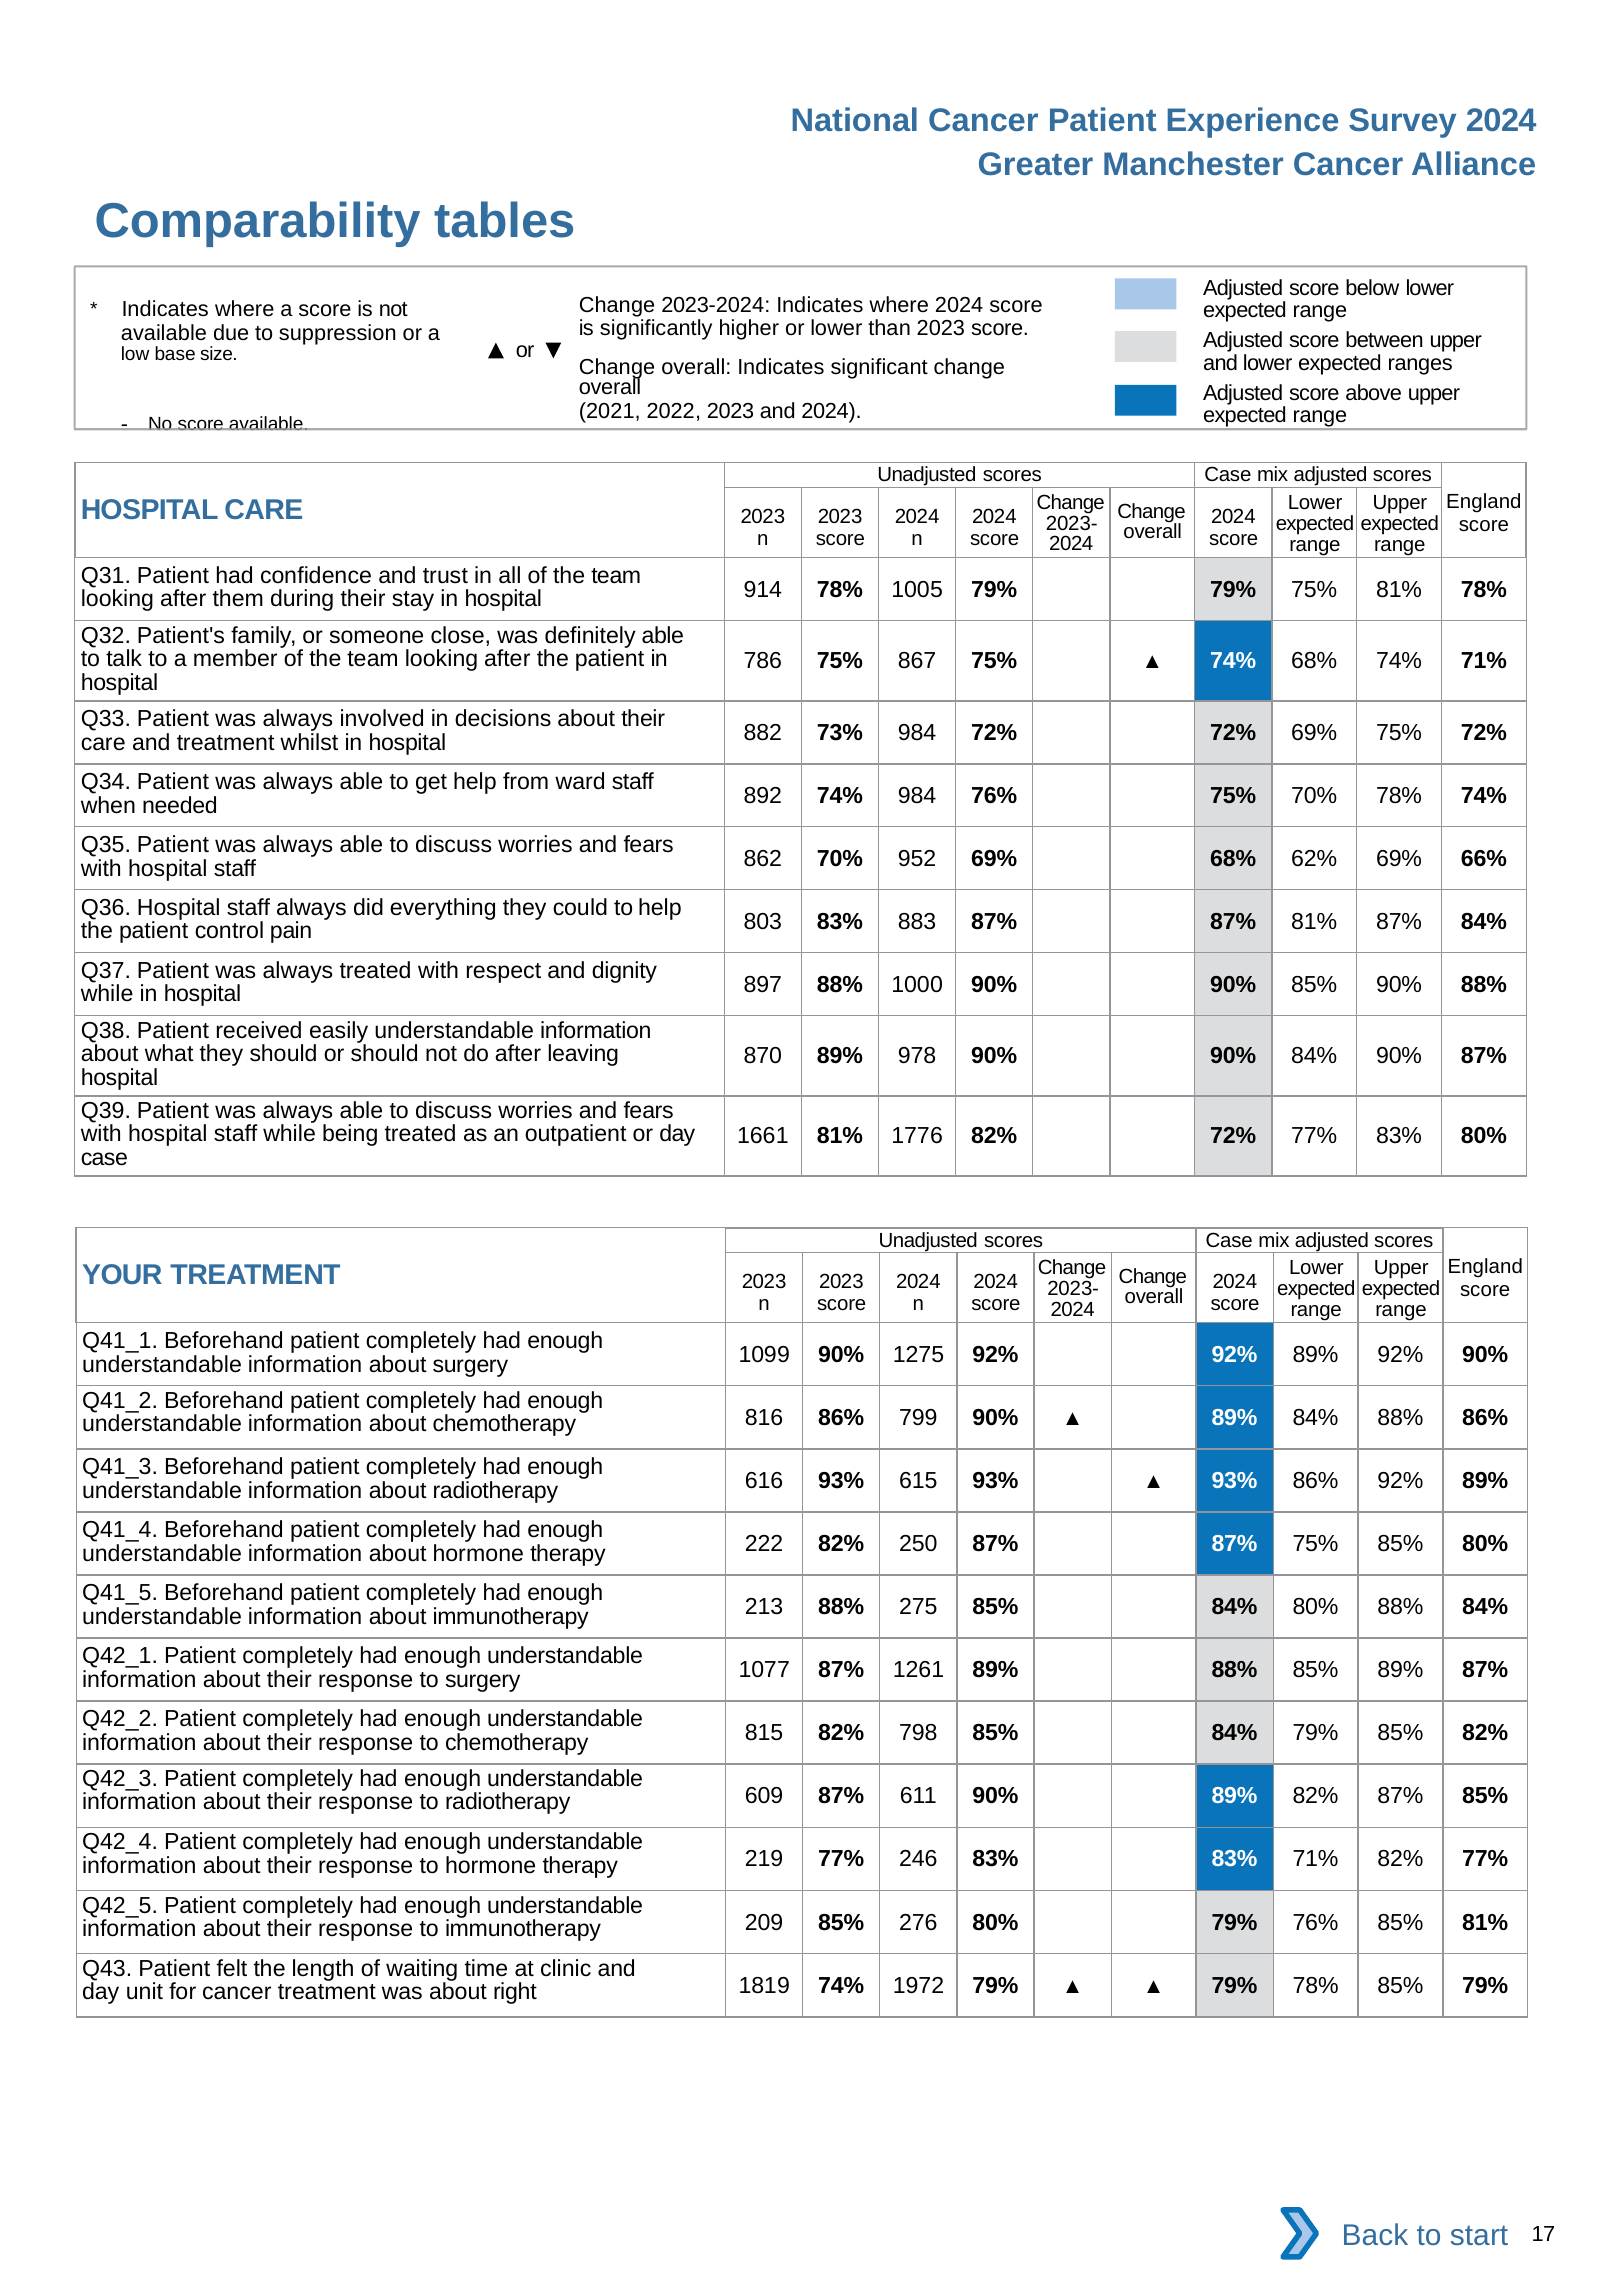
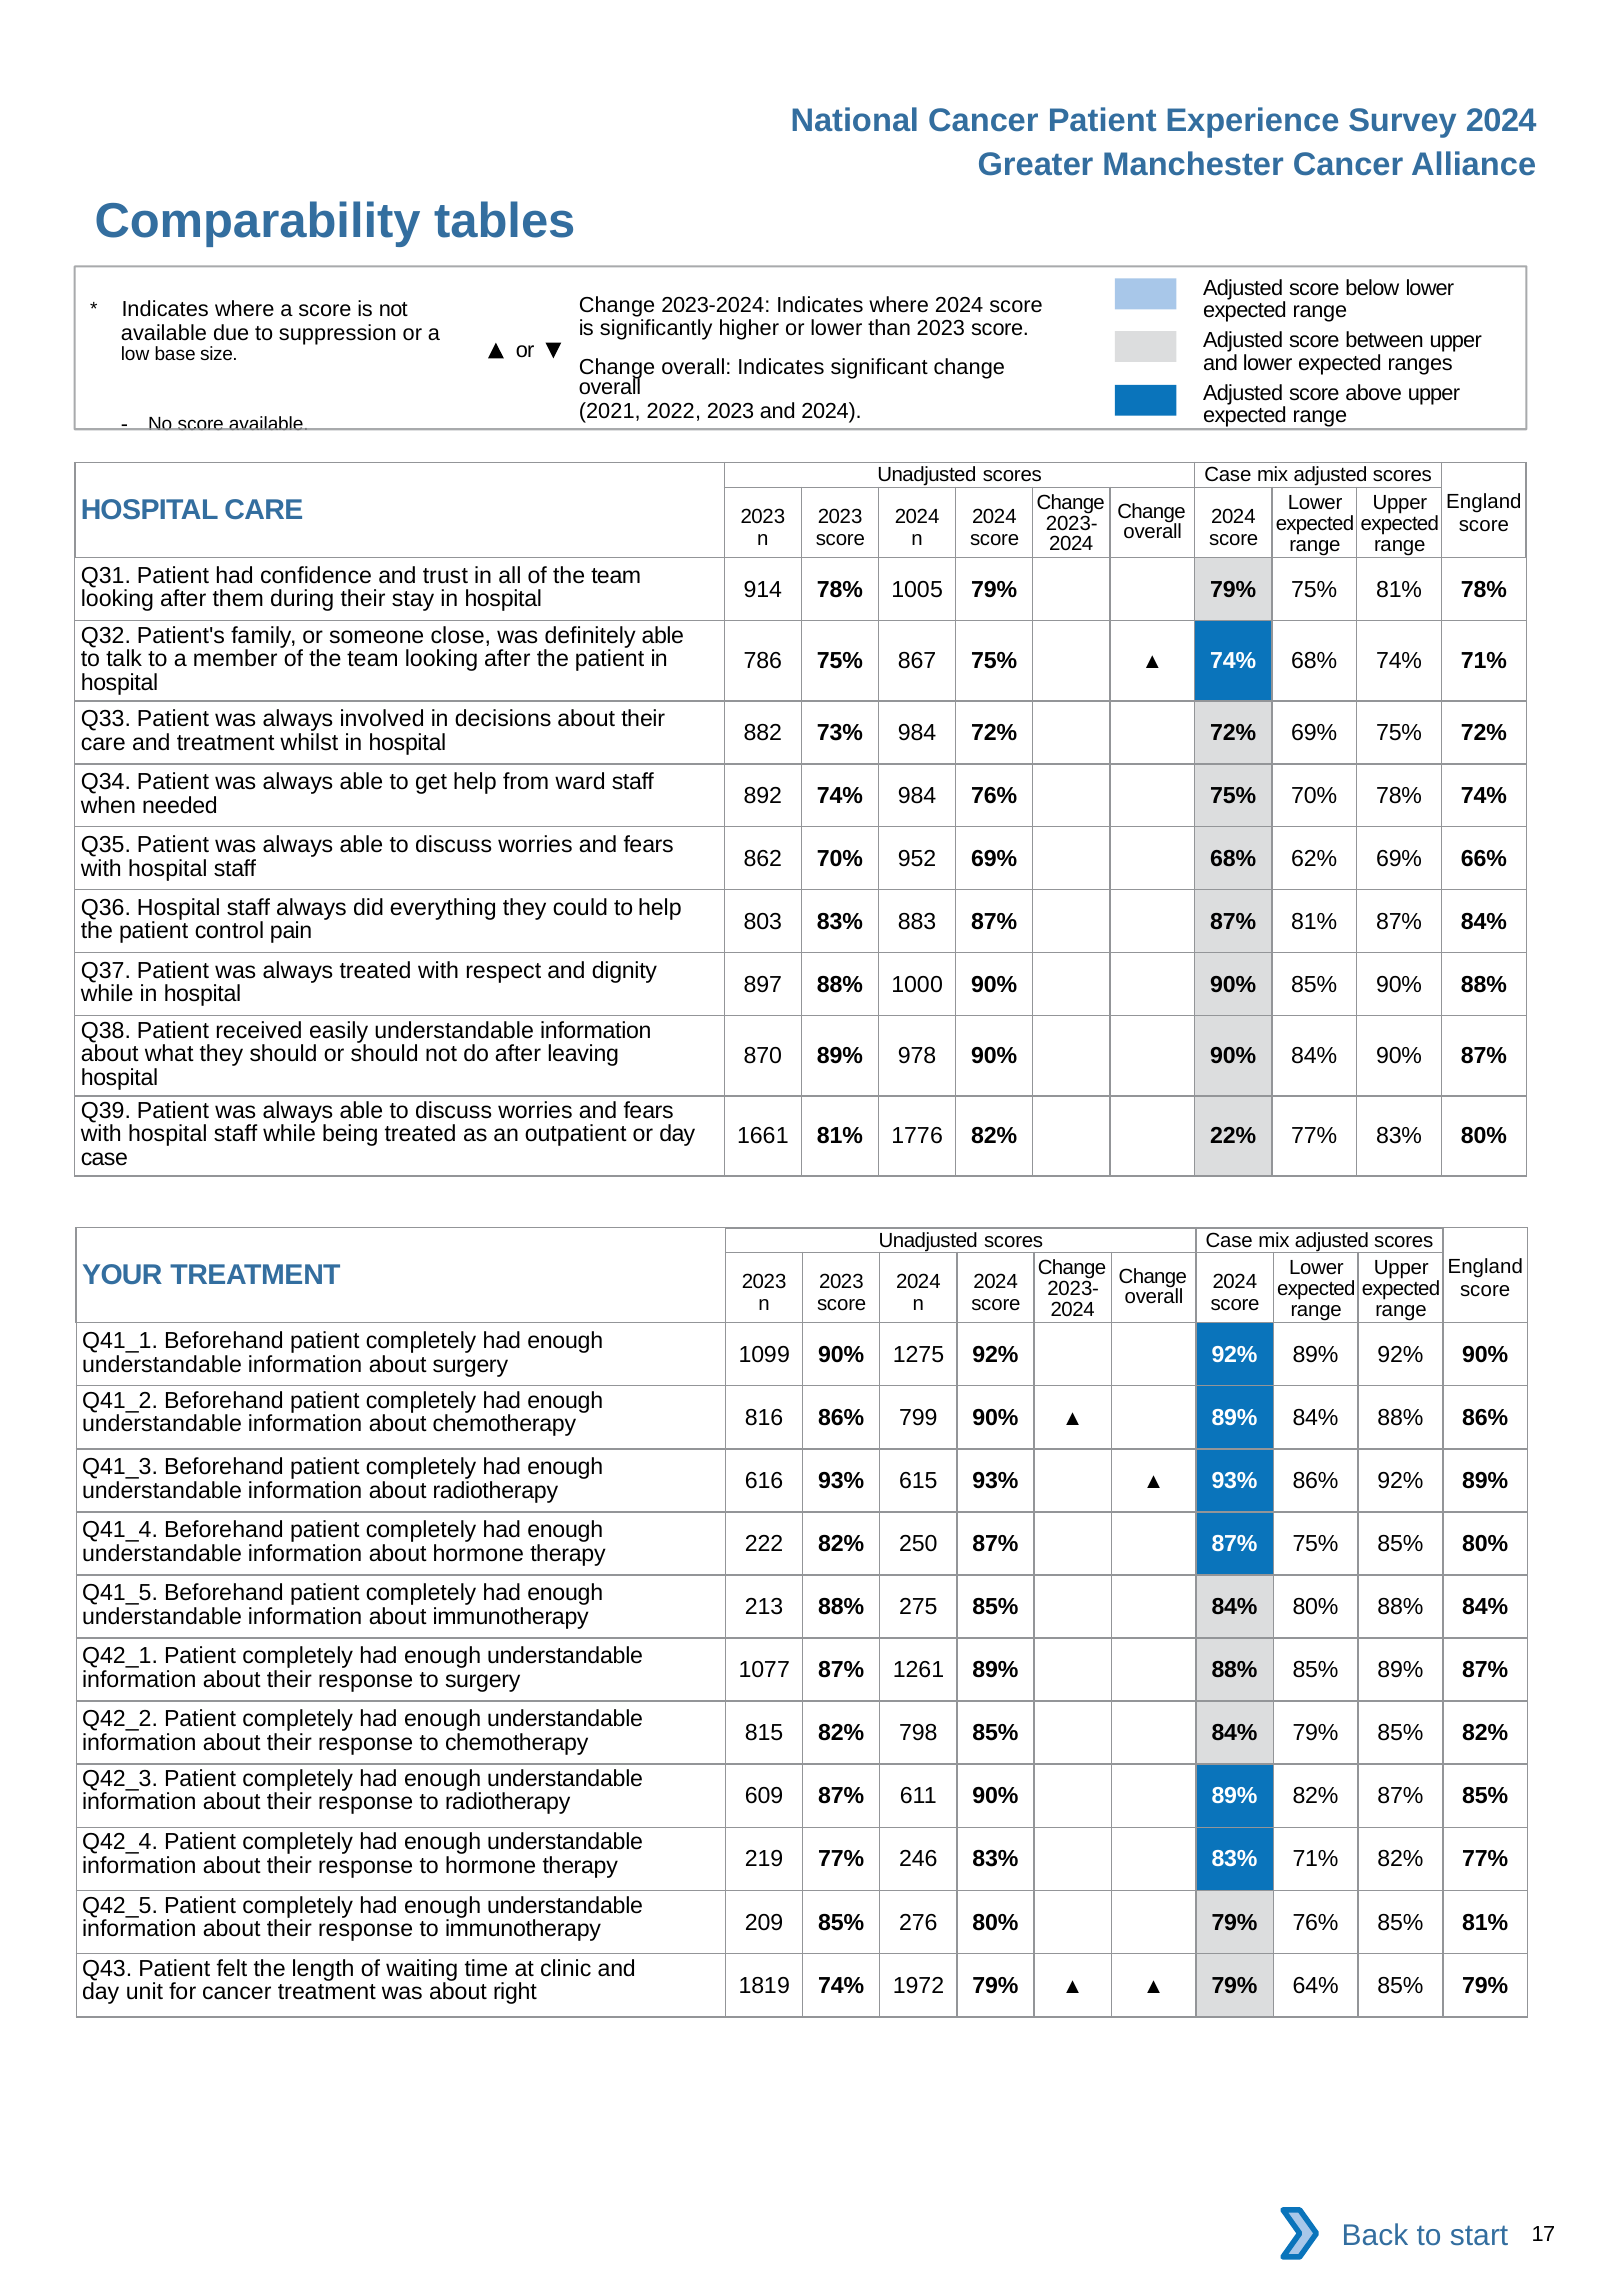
82% 72%: 72% -> 22% (1233, 1136)
79% 78%: 78% -> 64% (1316, 1985)
